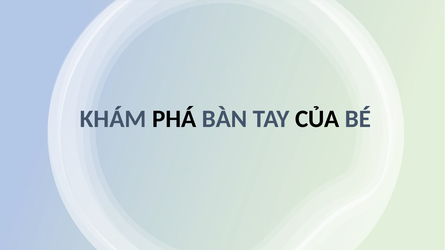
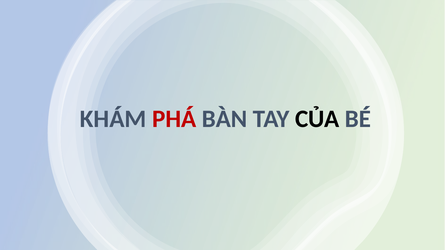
PHÁ colour: black -> red (174, 119)
